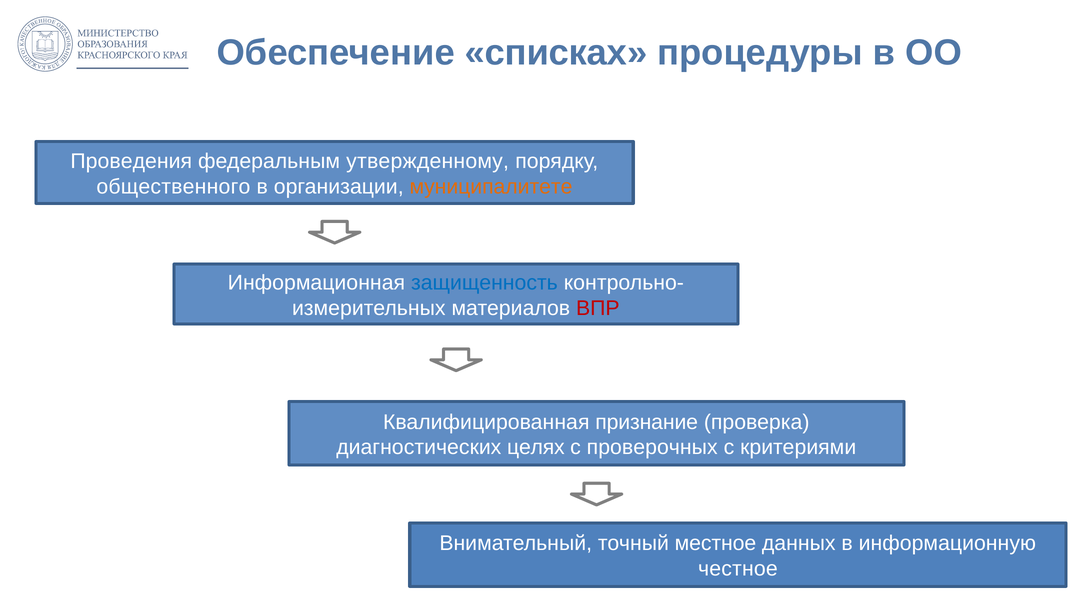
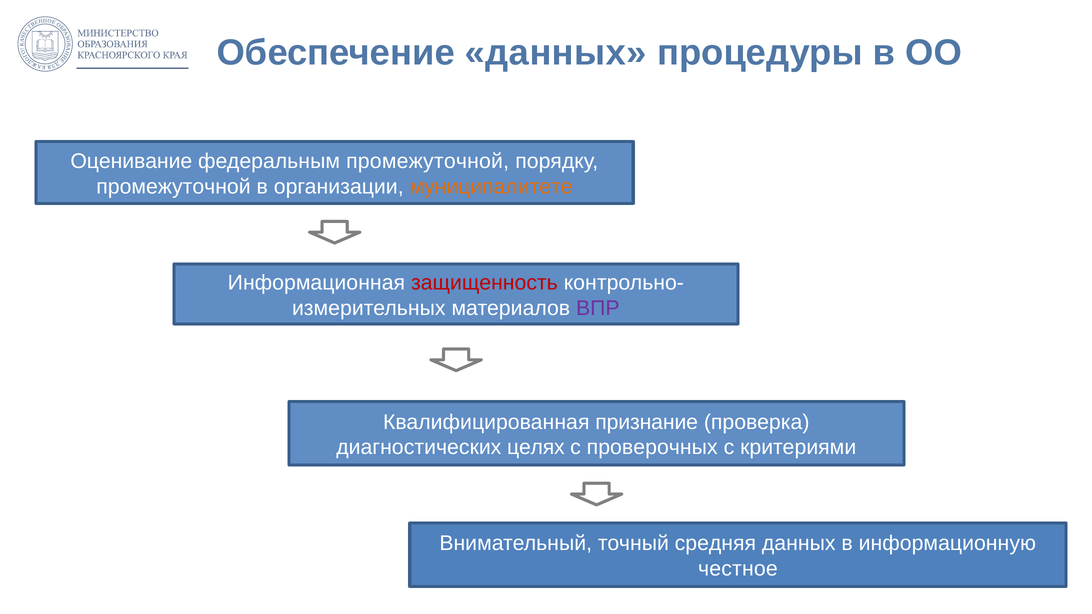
Обеспечение списках: списках -> данных (556, 53)
Проведения: Проведения -> Оценивание (131, 161)
федеральным утвержденному: утвержденному -> промежуточной (428, 161)
общественного: общественного -> промежуточной (173, 187)
защищенность colour: blue -> red (484, 283)
ВПР colour: red -> purple (598, 308)
местное: местное -> средняя (715, 544)
